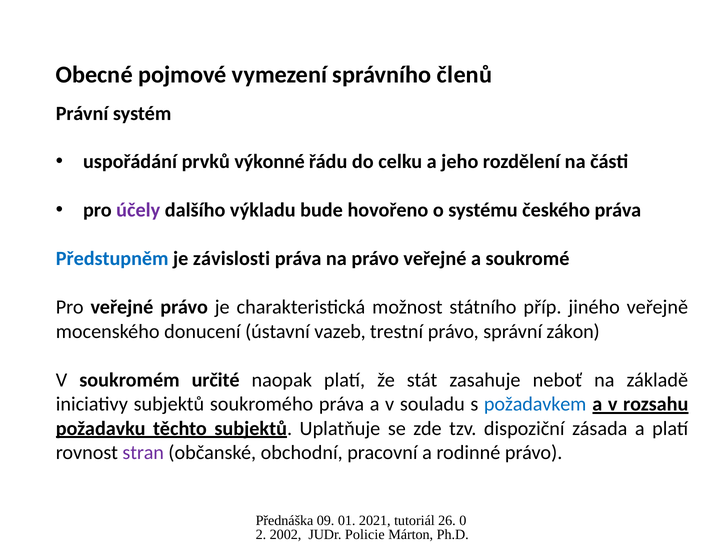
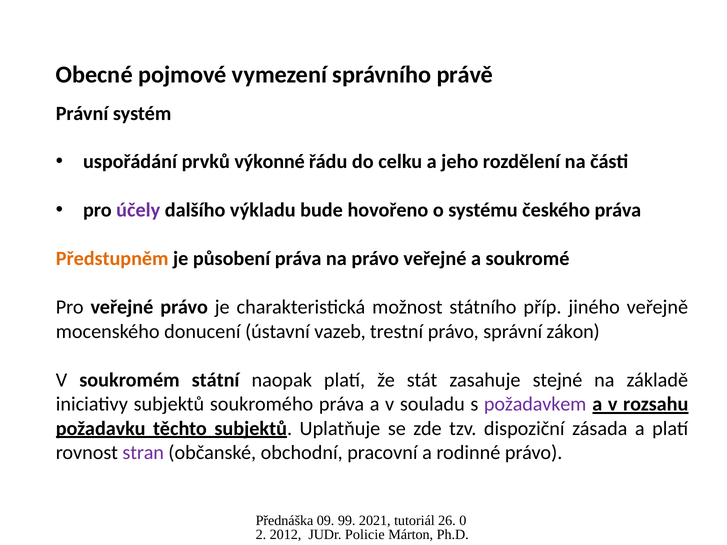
členů: členů -> právě (465, 75)
Předstupněm colour: blue -> orange (112, 259)
závislosti: závislosti -> působení (232, 259)
určité: určité -> státní (216, 380)
neboť: neboť -> stejné (557, 380)
požadavkem colour: blue -> purple (535, 404)
01: 01 -> 99 (347, 521)
2002: 2002 -> 2012 (286, 535)
